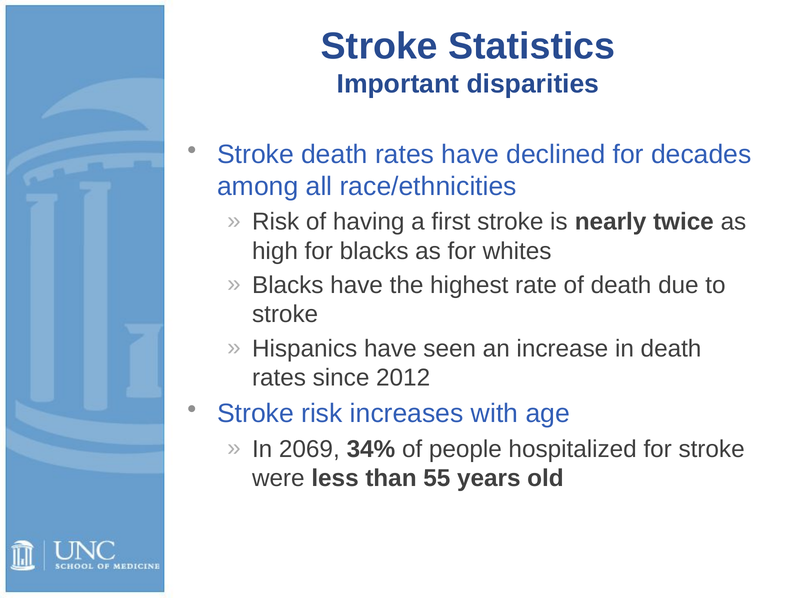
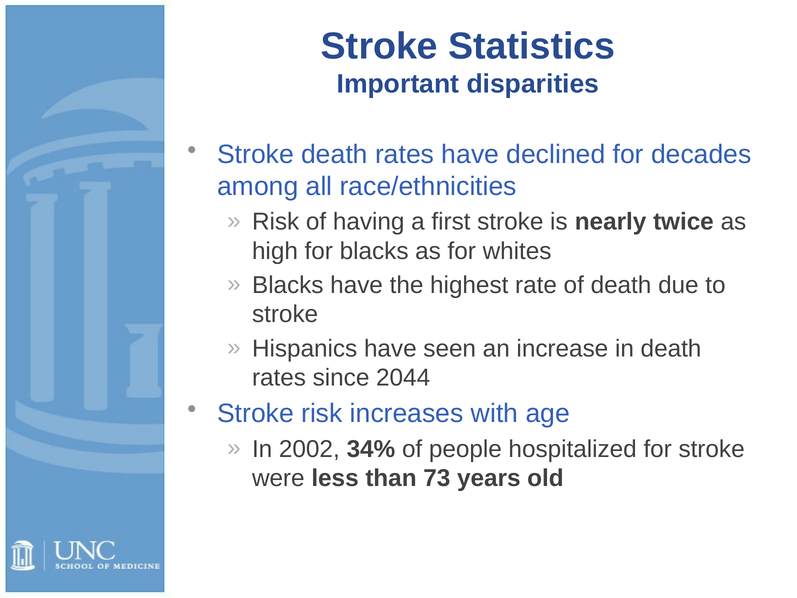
2012: 2012 -> 2044 (403, 378)
2069: 2069 -> 2002 (309, 449)
55: 55 -> 73 (437, 478)
